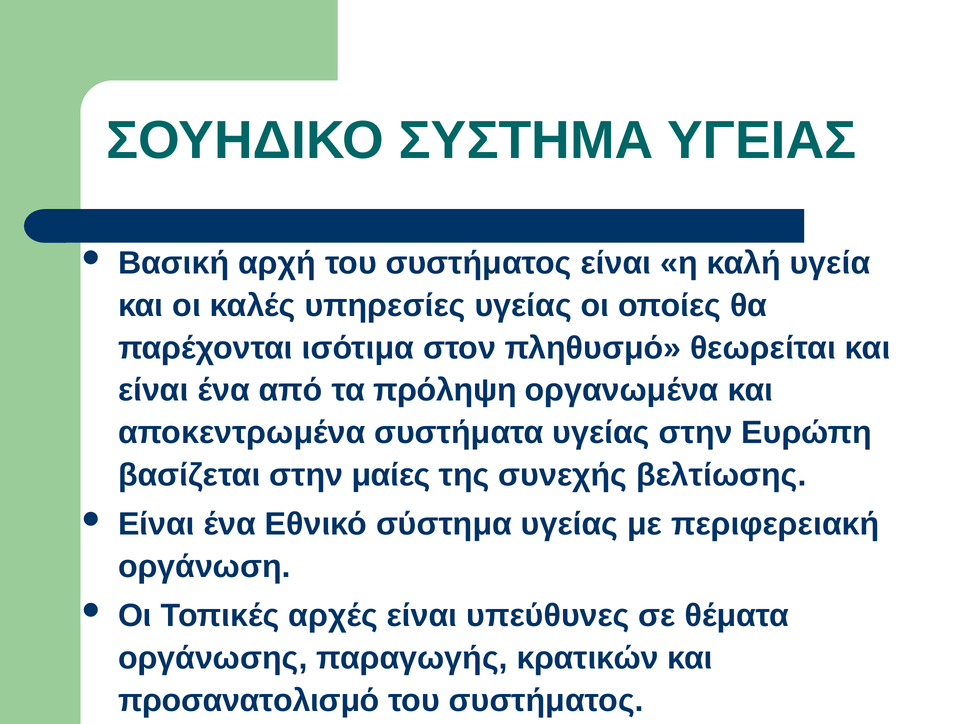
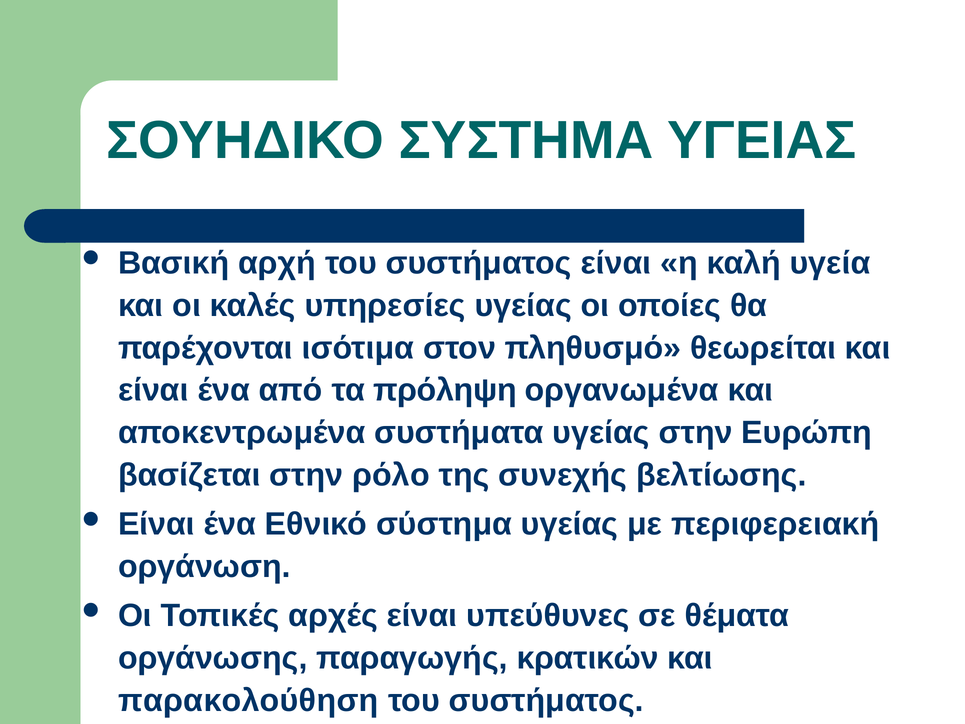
μαίες: μαίες -> ρόλο (391, 475)
προσανατολισμό: προσανατολισμό -> παρακολούθηση (248, 700)
